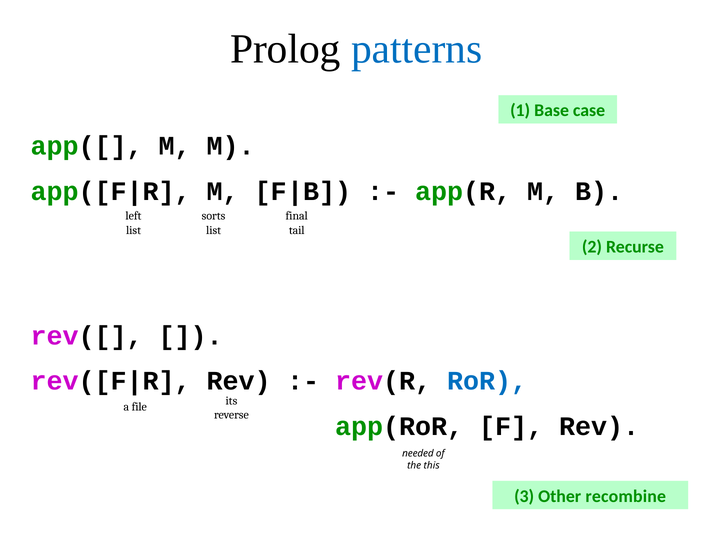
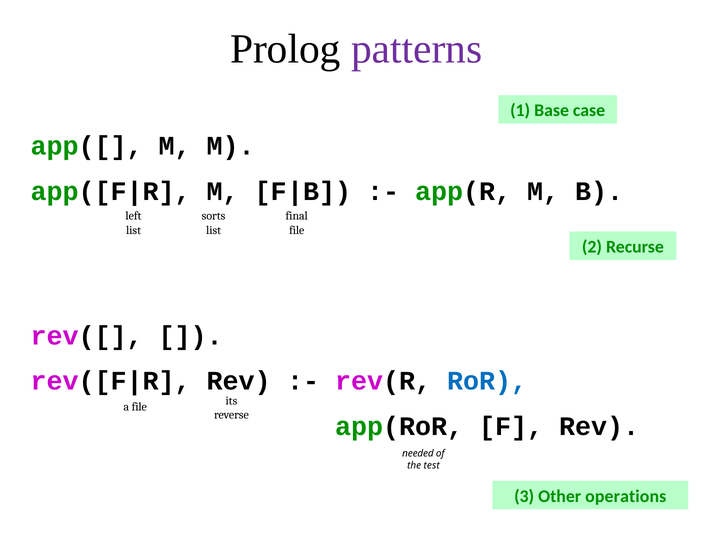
patterns colour: blue -> purple (417, 49)
tail: tail -> file (297, 230)
this: this -> test (432, 466)
recombine: recombine -> operations (626, 496)
